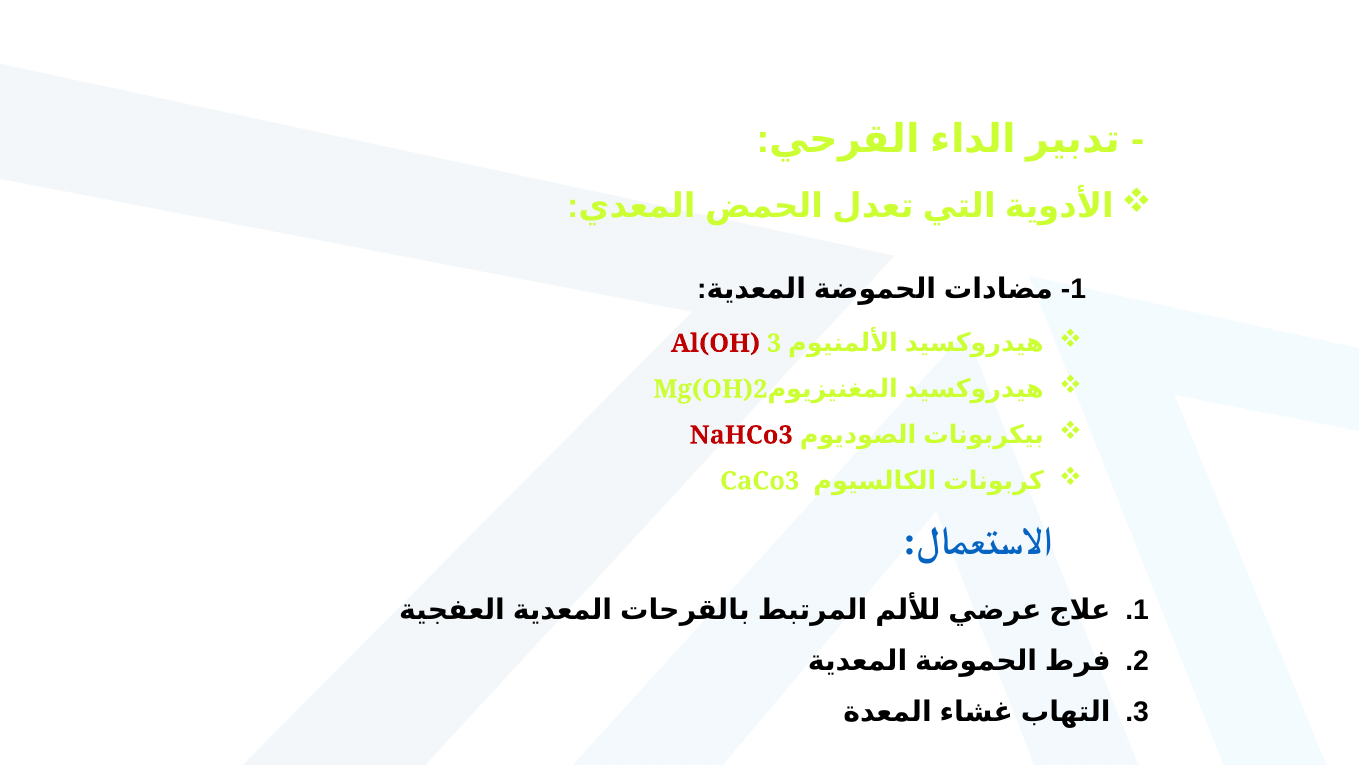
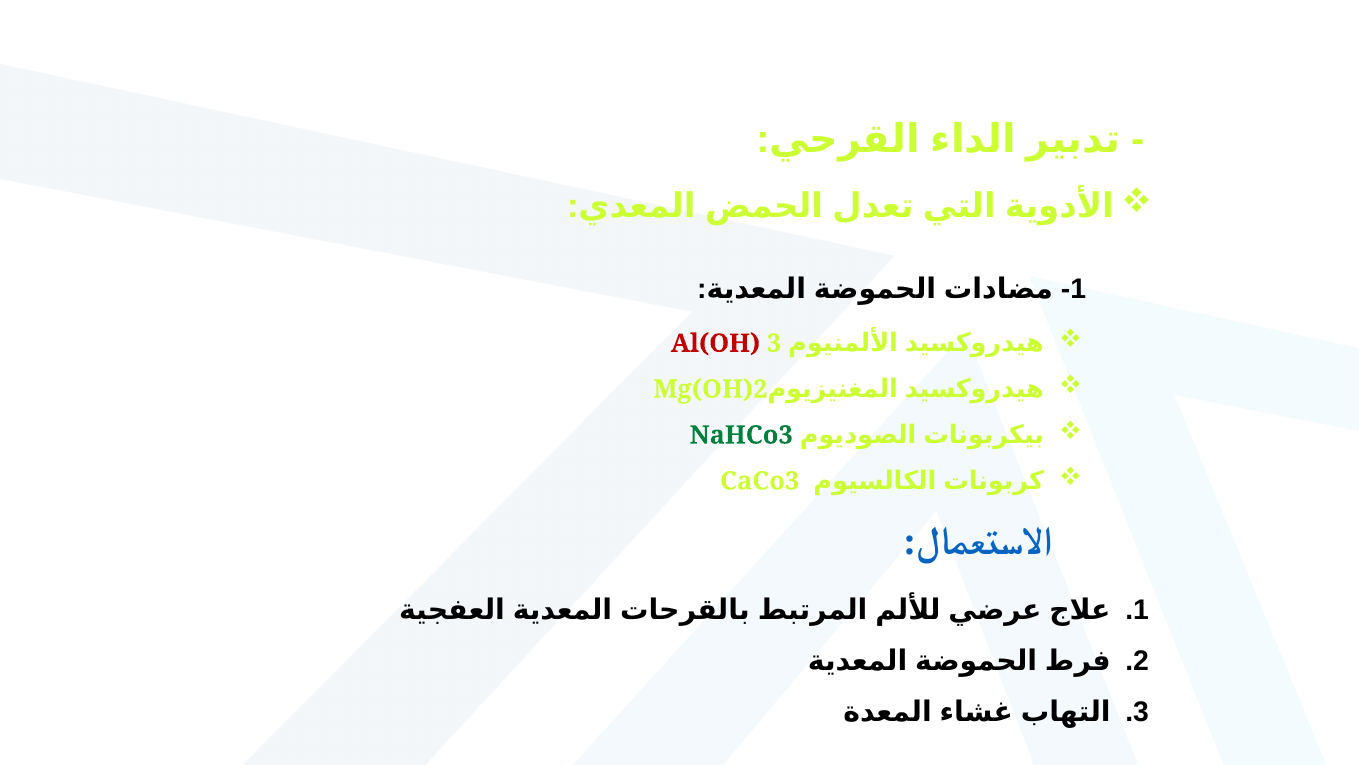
NaHCo3 colour: red -> green (741, 435)
